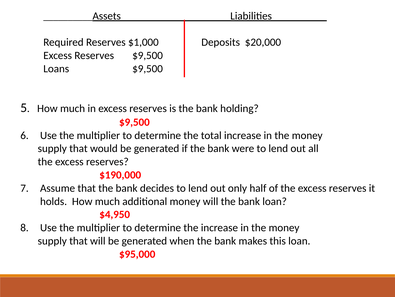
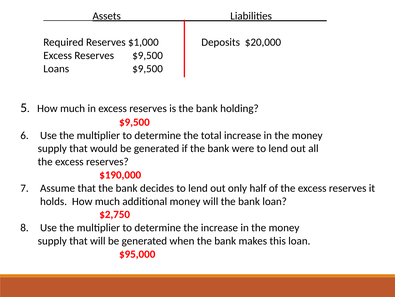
$4,950: $4,950 -> $2,750 (115, 214)
